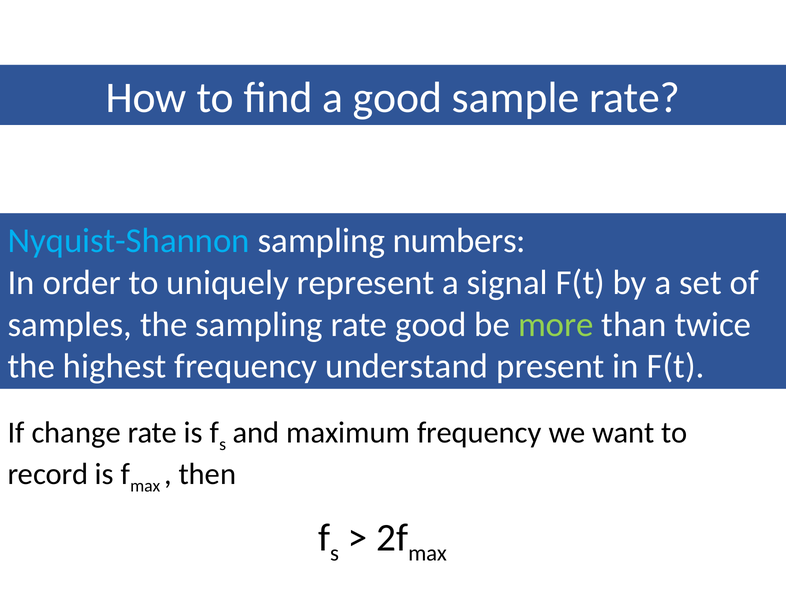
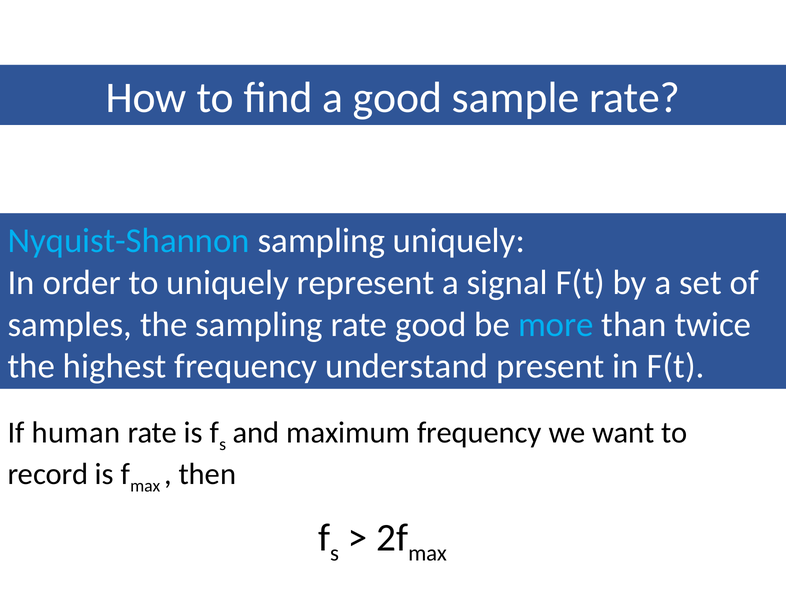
sampling numbers: numbers -> uniquely (459, 240)
more colour: light green -> light blue (556, 324)
change: change -> human (76, 432)
